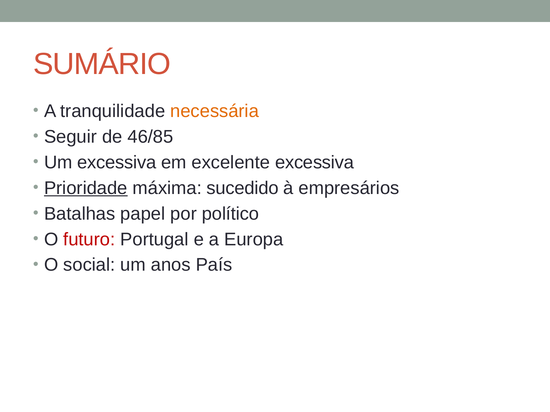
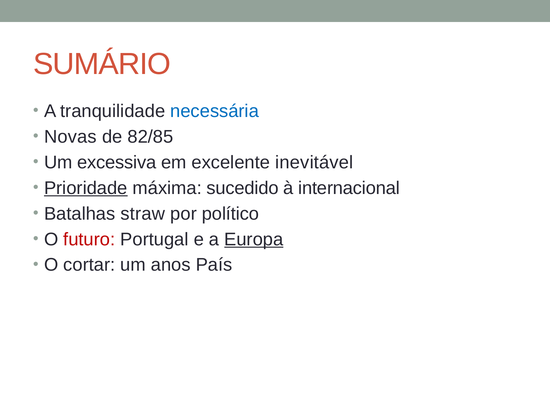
necessária colour: orange -> blue (215, 111)
Seguir: Seguir -> Novas (70, 137)
46/85: 46/85 -> 82/85 (150, 137)
excelente excessiva: excessiva -> inevitável (314, 163)
empresários: empresários -> internacional (349, 188)
papel: papel -> straw (143, 214)
Europa underline: none -> present (254, 240)
social: social -> cortar (89, 265)
